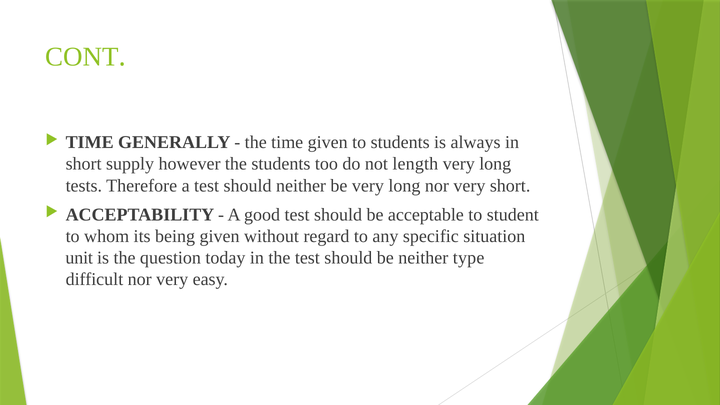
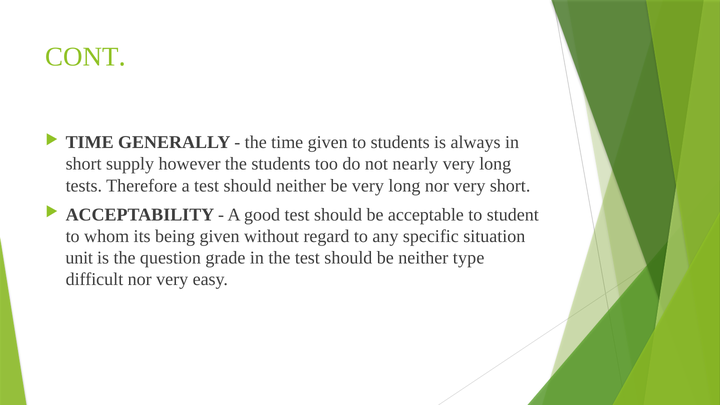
length: length -> nearly (415, 164)
today: today -> grade (225, 258)
